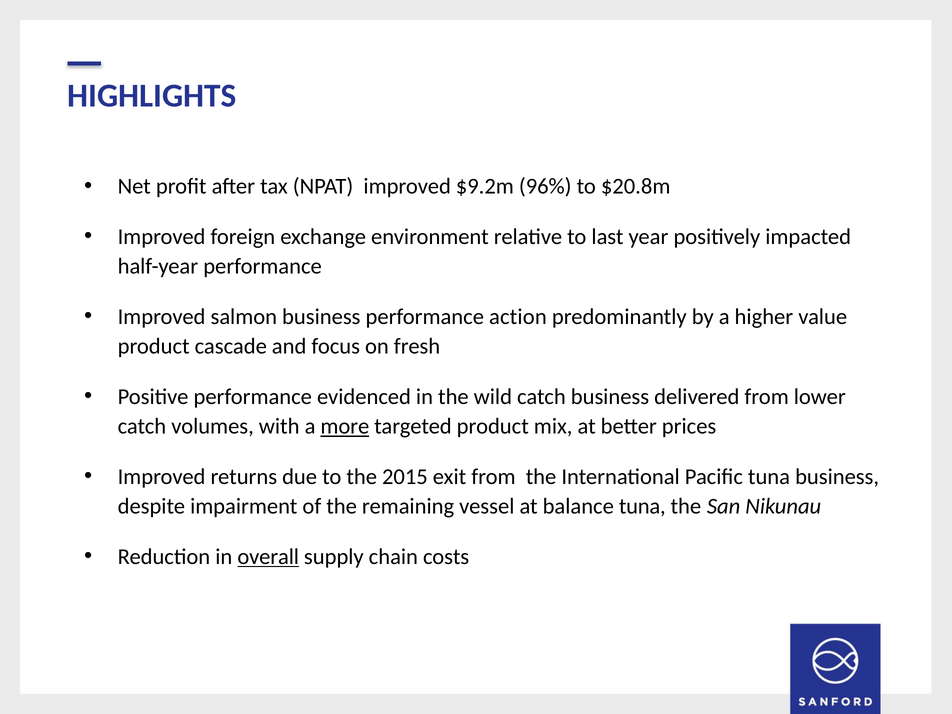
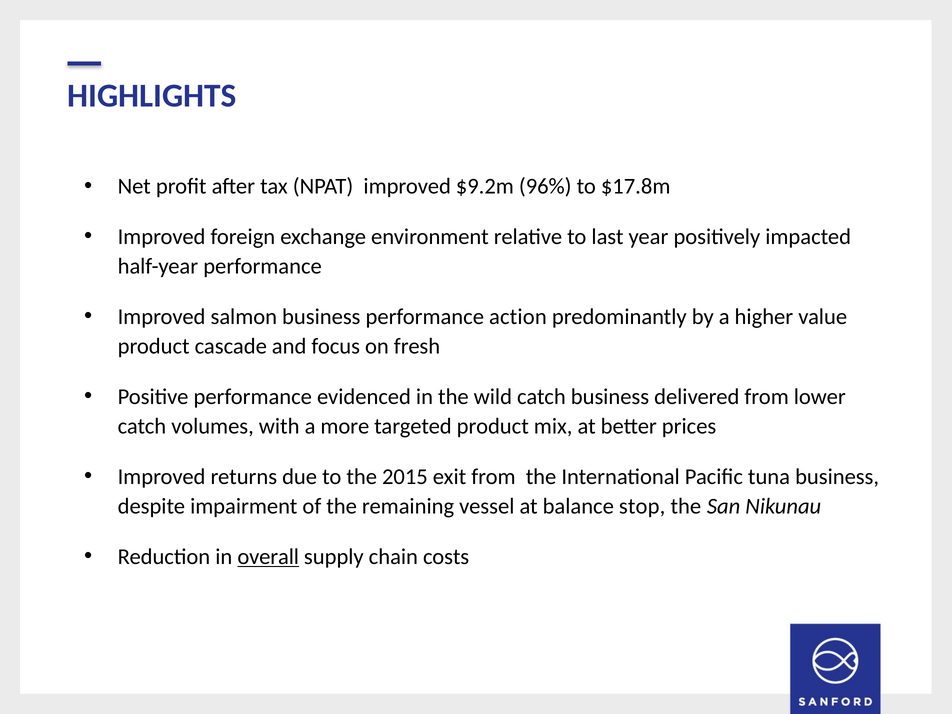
$20.8m: $20.8m -> $17.8m (636, 186)
more underline: present -> none (345, 426)
balance tuna: tuna -> stop (642, 506)
